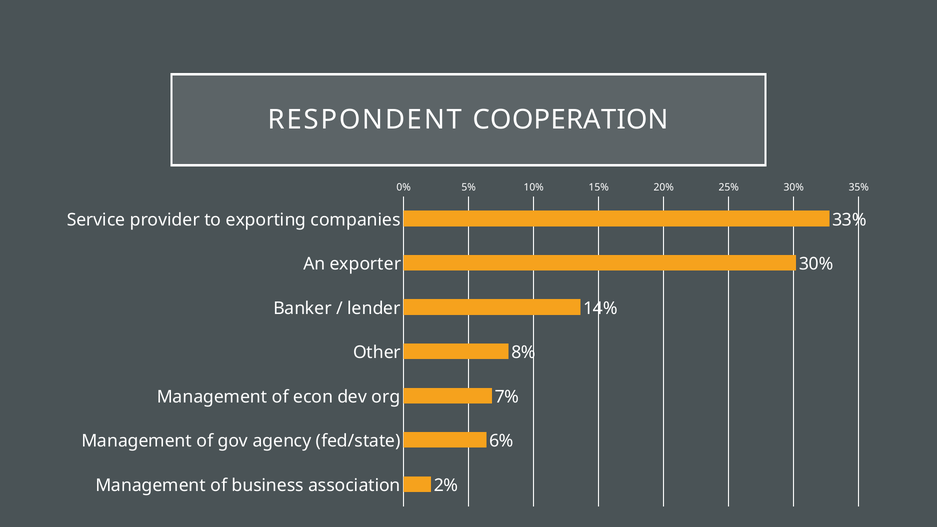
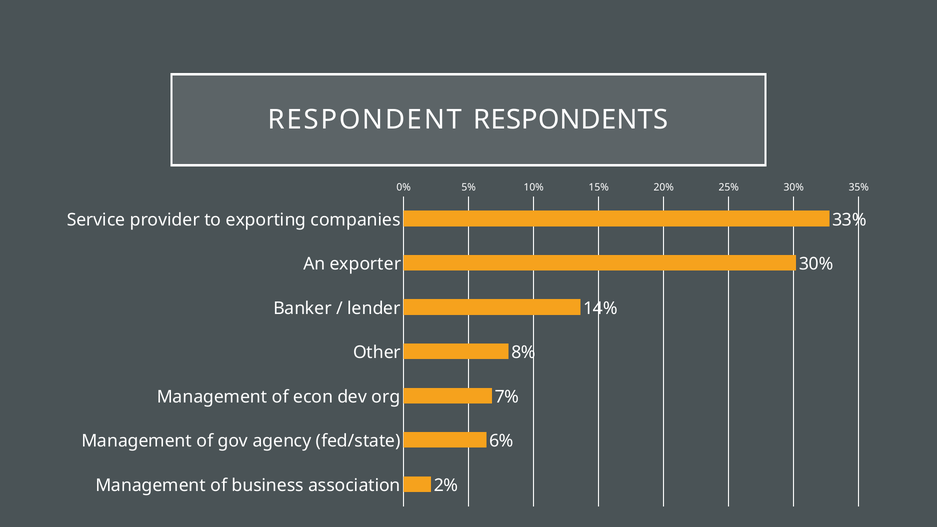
COOPERATION: COOPERATION -> RESPONDENTS (571, 120)
